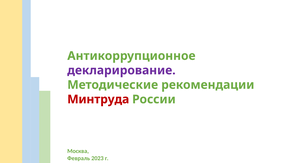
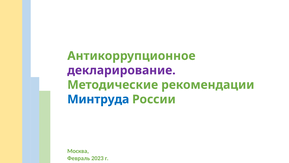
Минтруда colour: red -> blue (98, 99)
